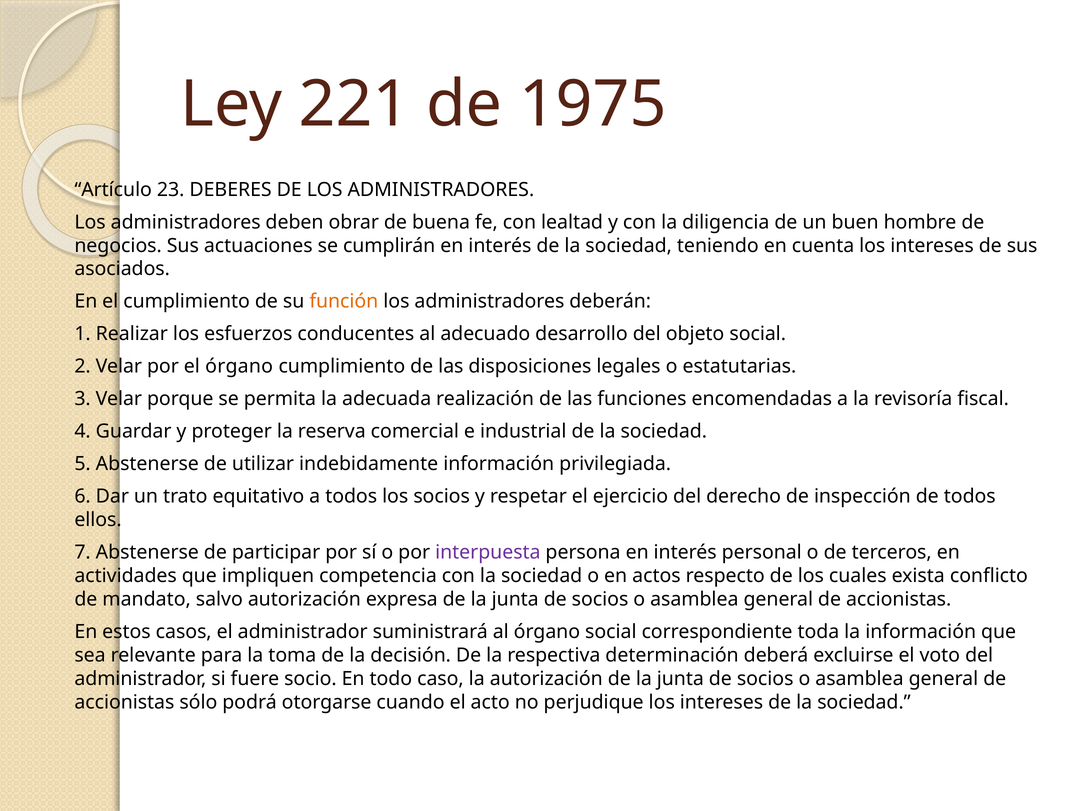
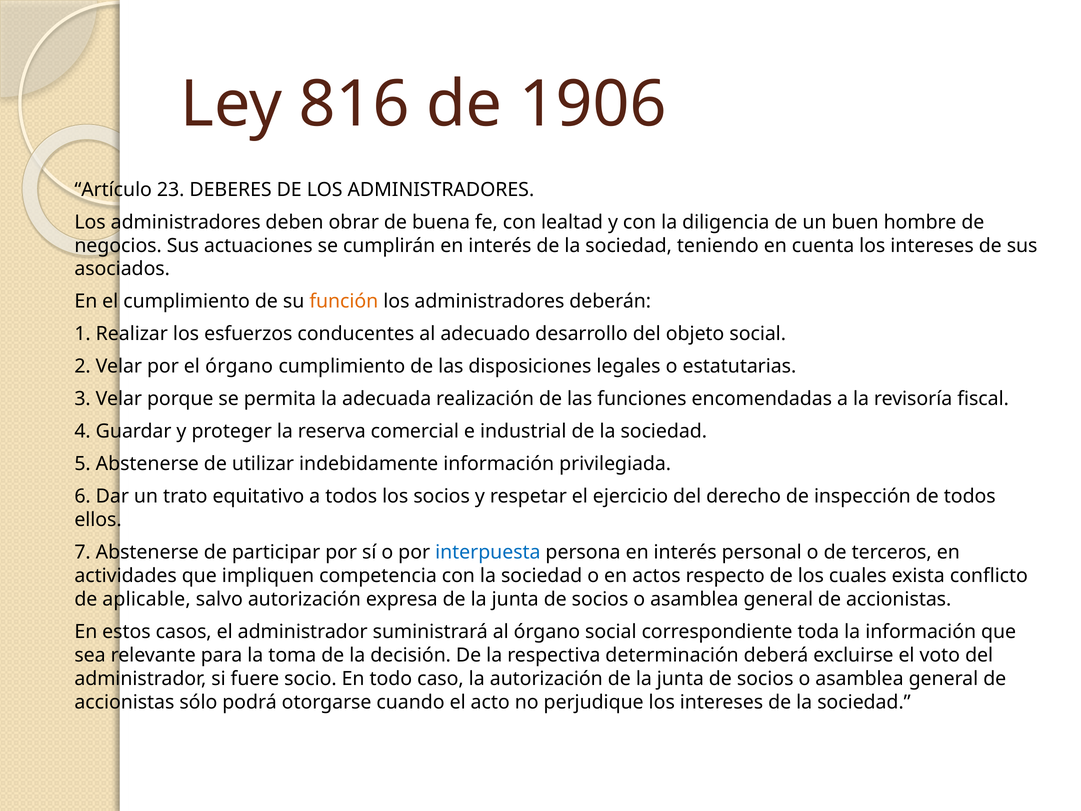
221: 221 -> 816 (354, 105)
1975: 1975 -> 1906 (593, 105)
interpuesta colour: purple -> blue (488, 552)
mandato: mandato -> aplicable (147, 599)
